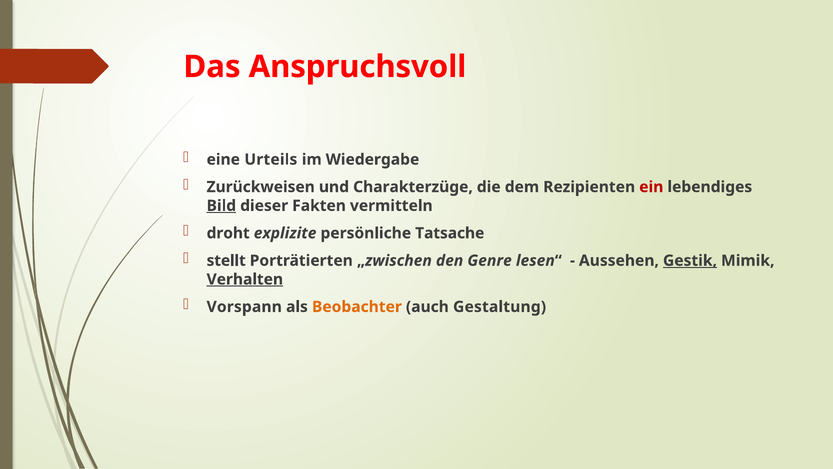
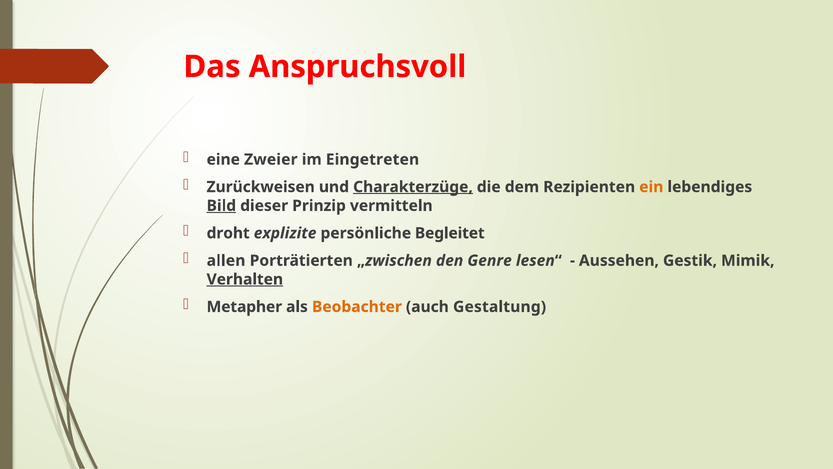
Urteils: Urteils -> Zweier (271, 159)
Wiedergabe: Wiedergabe -> Eingetreten (372, 159)
Charakterzüge underline: none -> present (413, 187)
ein colour: red -> orange (651, 187)
Fakten: Fakten -> Prinzip (319, 206)
Tatsache: Tatsache -> Begleitet (450, 233)
stellt: stellt -> allen (226, 260)
Gestik underline: present -> none (690, 260)
Vorspann: Vorspann -> Metapher (244, 307)
